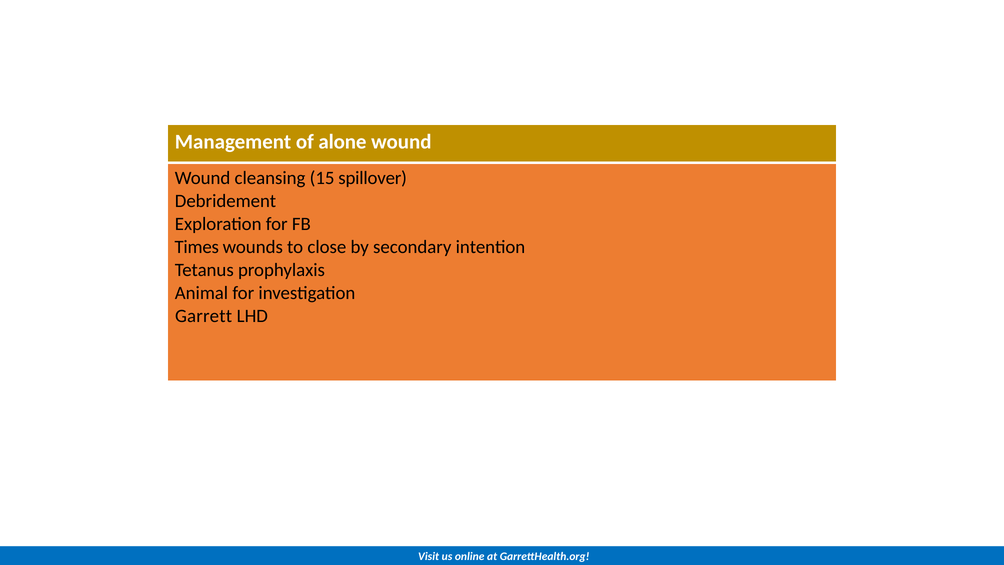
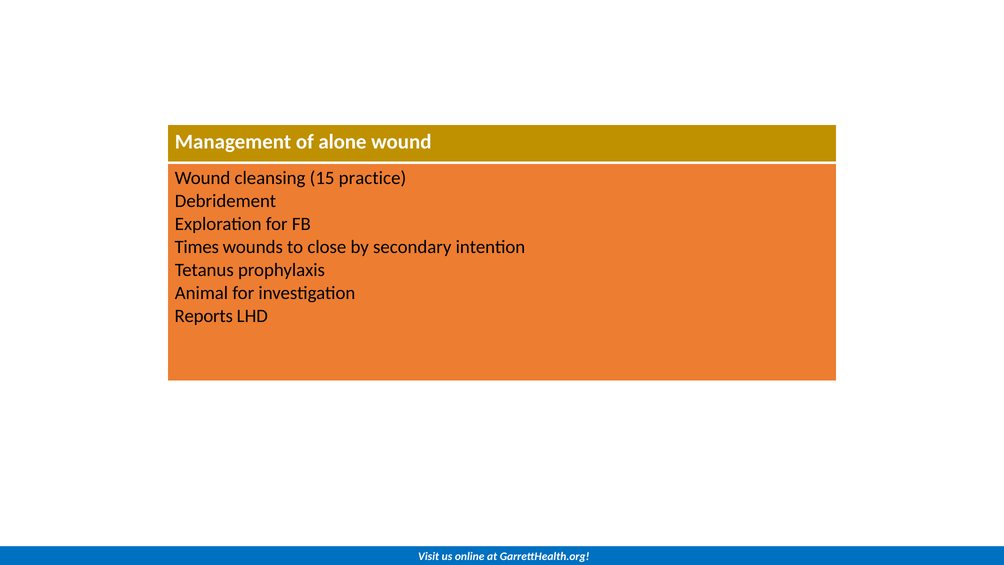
spillover: spillover -> practice (372, 178)
Garrett: Garrett -> Reports (204, 316)
